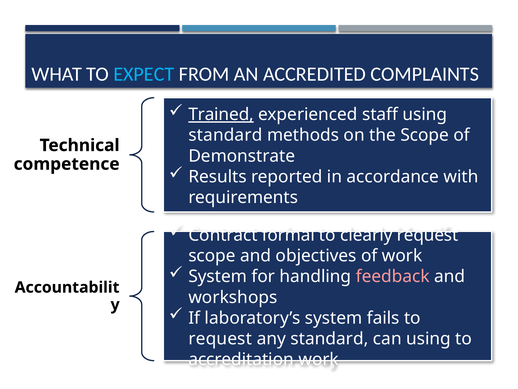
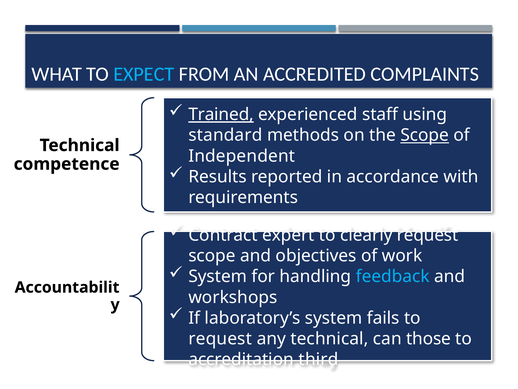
Scope underline: none -> present (425, 135)
Demonstrate: Demonstrate -> Independent (242, 156)
formal: formal -> expert (288, 235)
feedback colour: pink -> light blue (393, 276)
any standard: standard -> technical (329, 338)
can using: using -> those (429, 338)
accreditation work: work -> third (319, 359)
